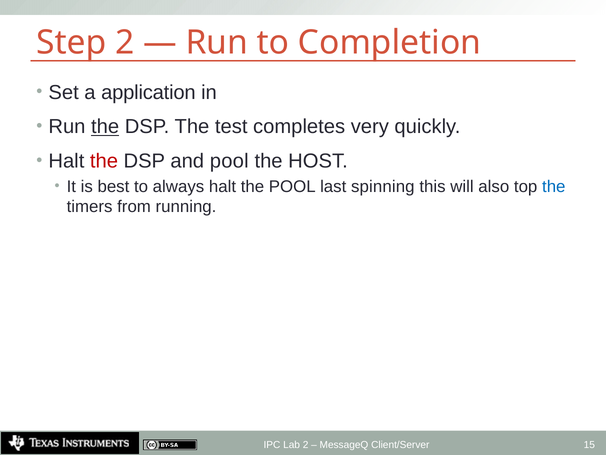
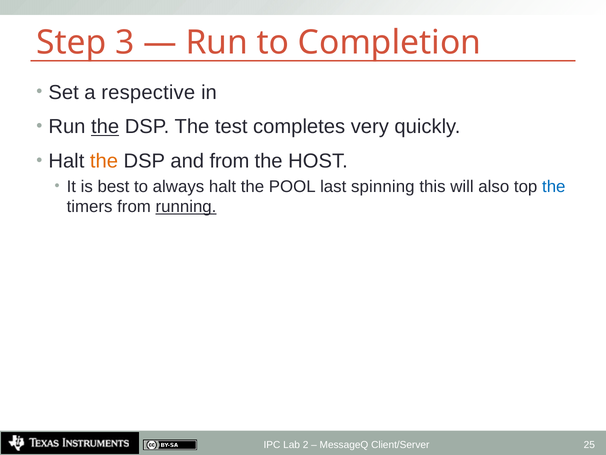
Step 2: 2 -> 3 (125, 43)
application: application -> respective (148, 92)
the colour: red -> orange (104, 161)
and pool: pool -> from (229, 161)
running underline: none -> present (186, 207)
15: 15 -> 25 (589, 444)
